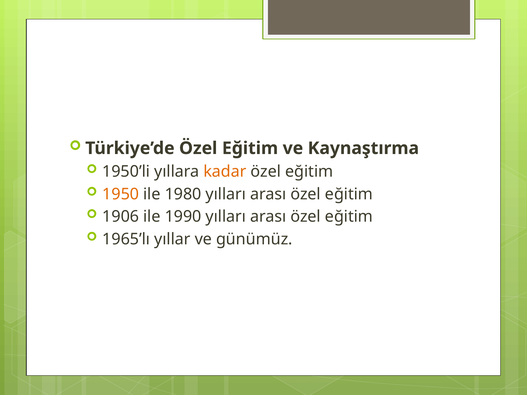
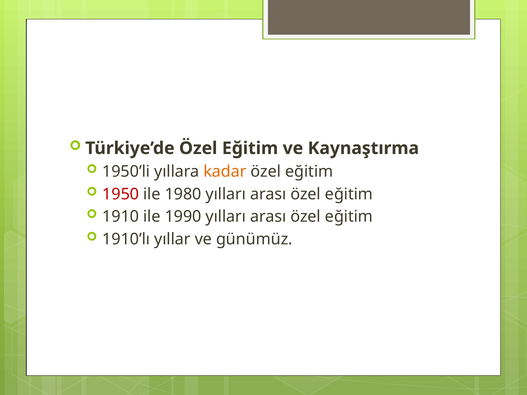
1950 colour: orange -> red (121, 194)
1906: 1906 -> 1910 (121, 217)
1965’lı: 1965’lı -> 1910’lı (126, 239)
